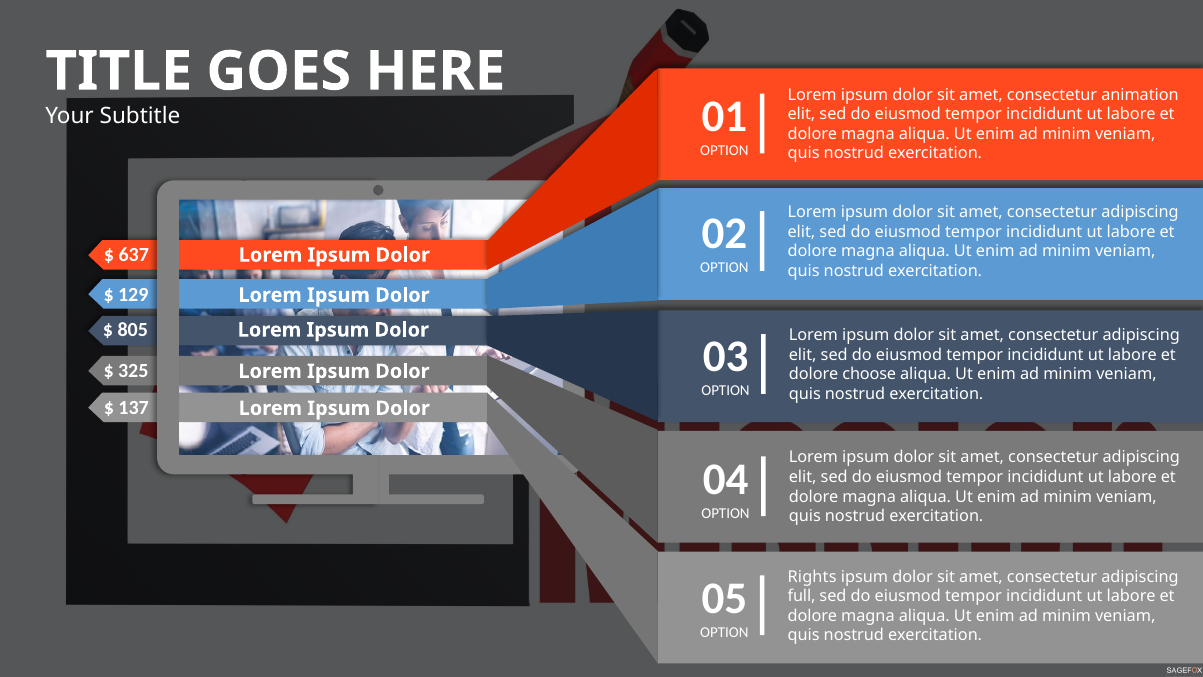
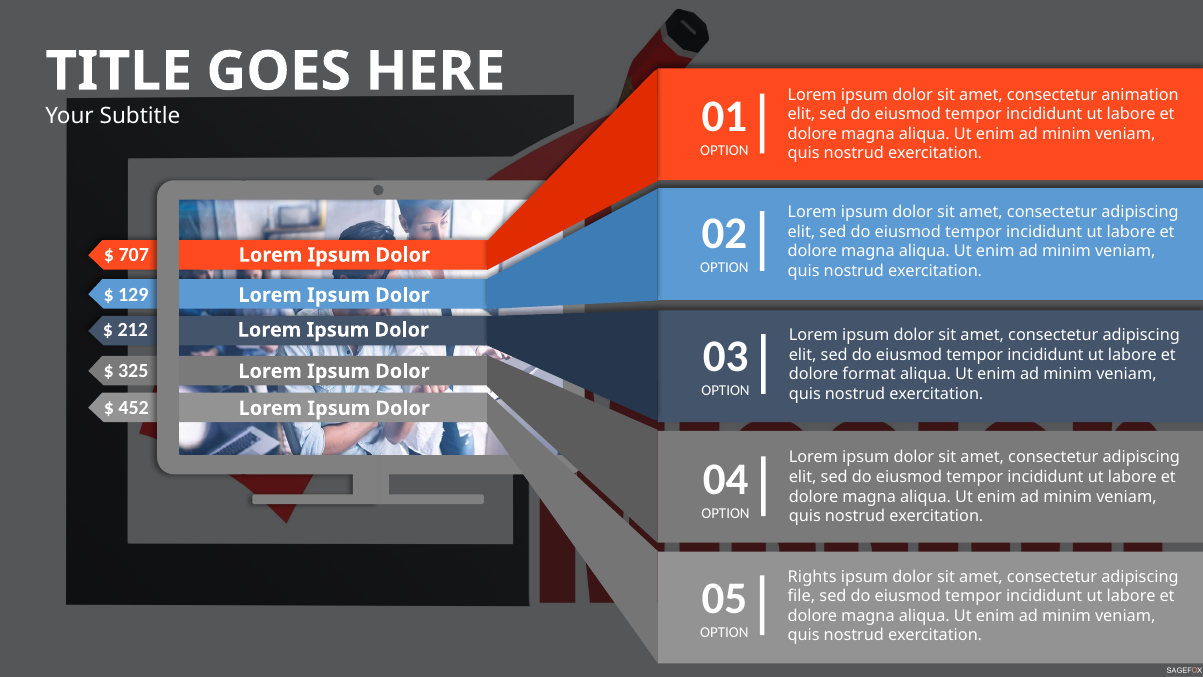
637: 637 -> 707 (134, 255)
805: 805 -> 212 (133, 330)
choose: choose -> format (869, 374)
137: 137 -> 452 (134, 408)
full: full -> file (801, 596)
